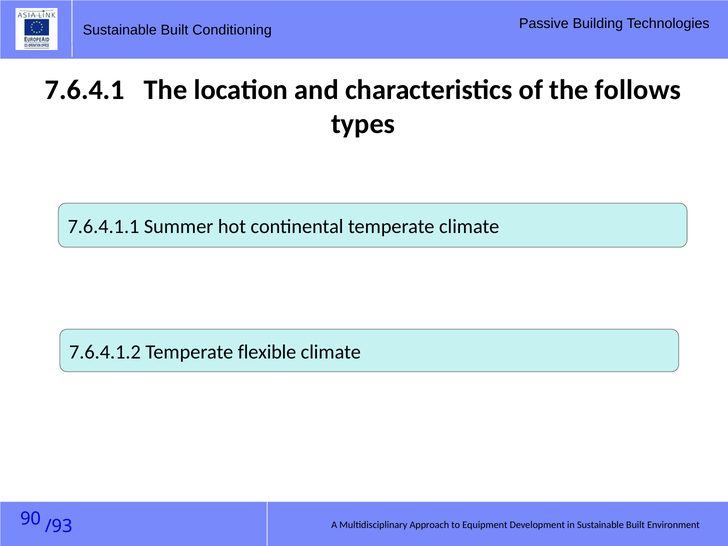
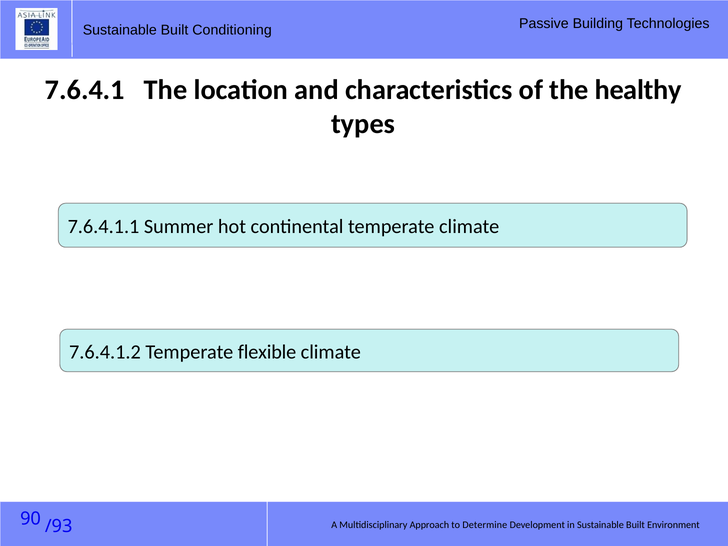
follows: follows -> healthy (638, 90)
Equipment: Equipment -> Determine (485, 525)
